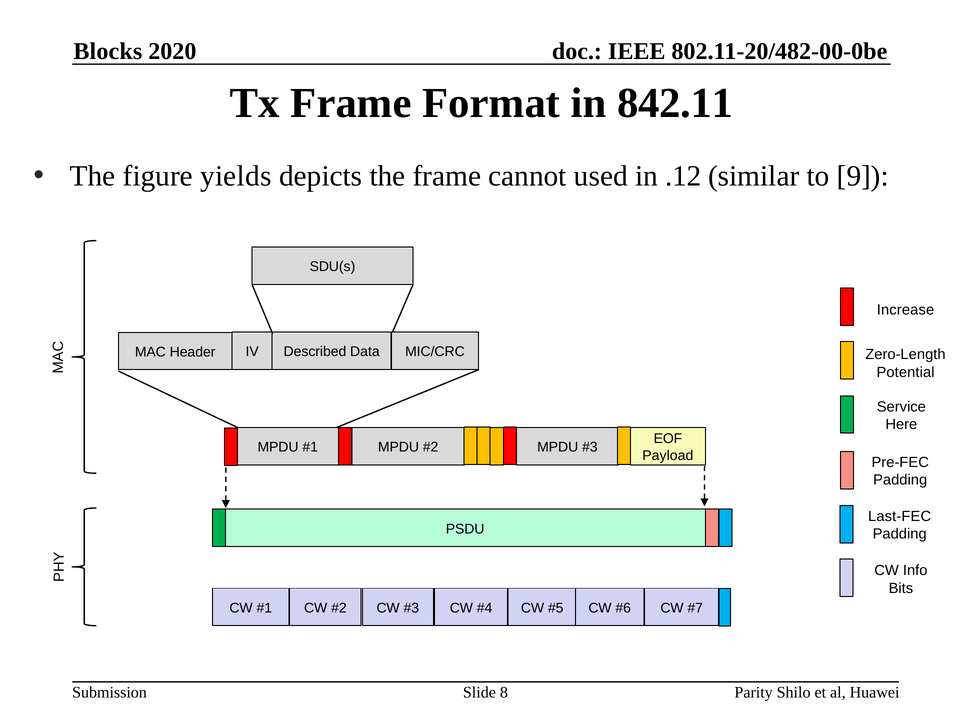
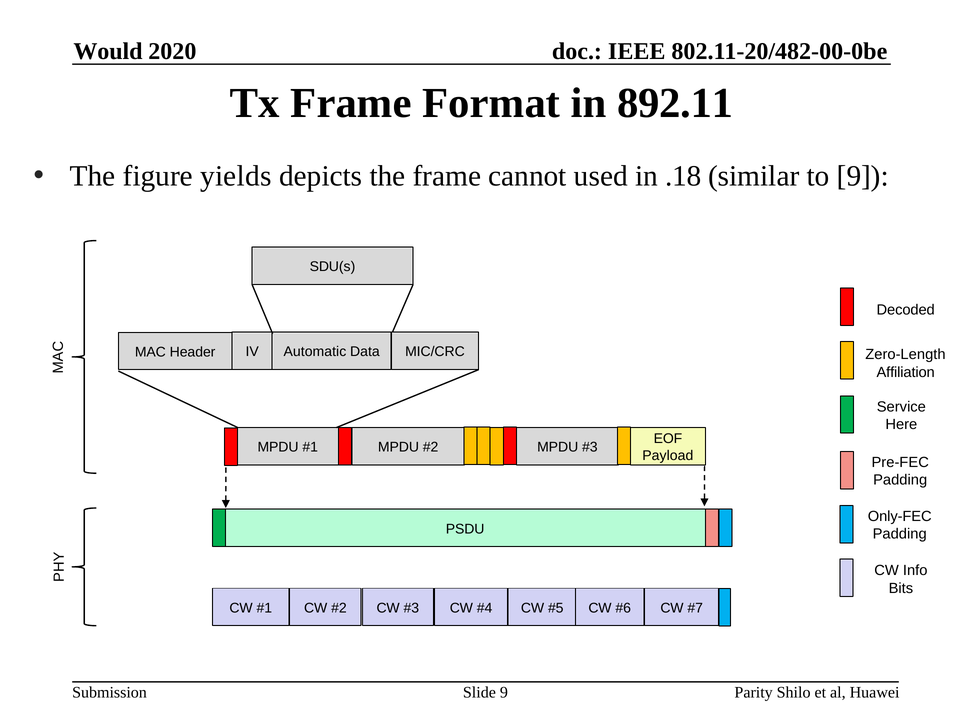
Blocks: Blocks -> Would (108, 51)
842.11: 842.11 -> 892.11 (675, 103)
.12: .12 -> .18 (683, 176)
Increase: Increase -> Decoded (906, 310)
Described: Described -> Automatic (315, 352)
Potential: Potential -> Affiliation (906, 372)
Last-FEC: Last-FEC -> Only-FEC (900, 516)
Slide 8: 8 -> 9 (504, 693)
